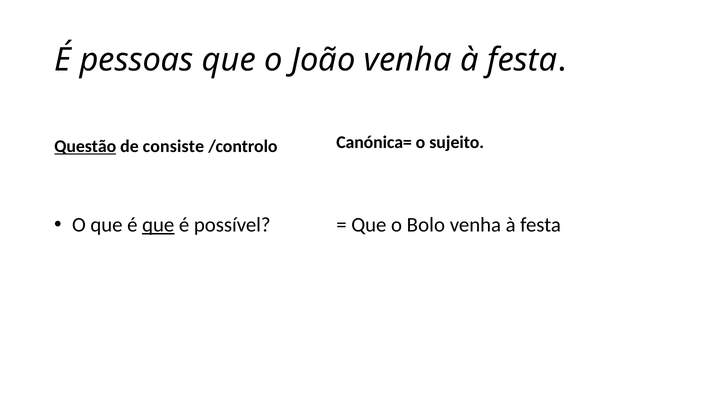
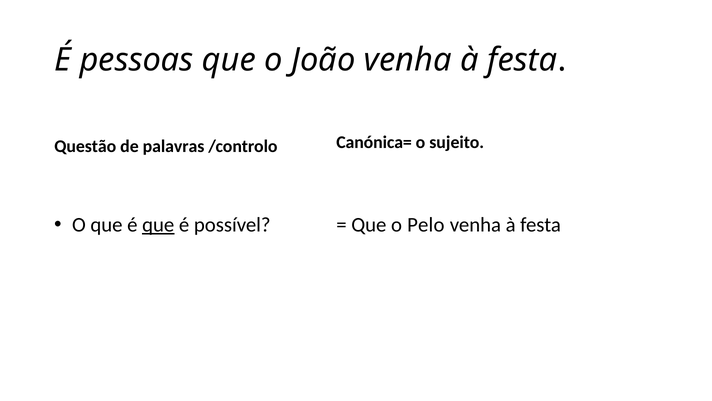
Questão underline: present -> none (85, 146)
consiste: consiste -> palavras (174, 146)
Bolo: Bolo -> Pelo (426, 225)
